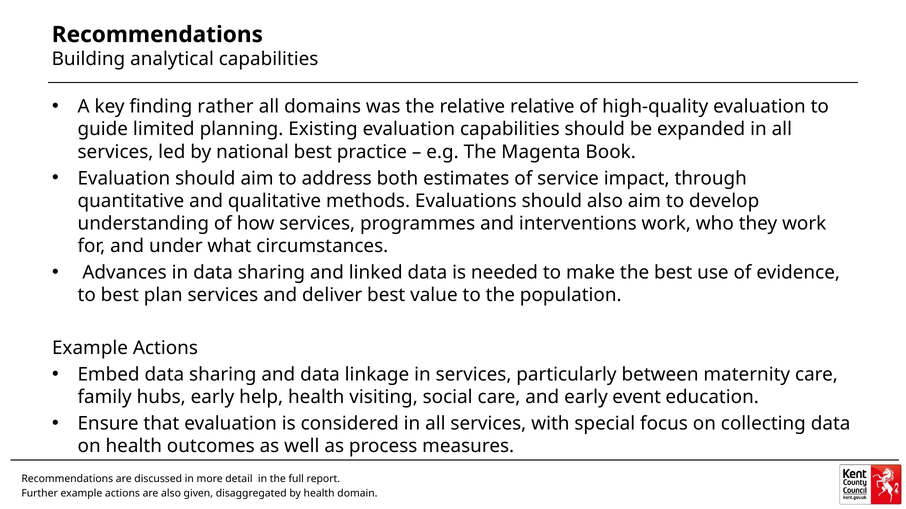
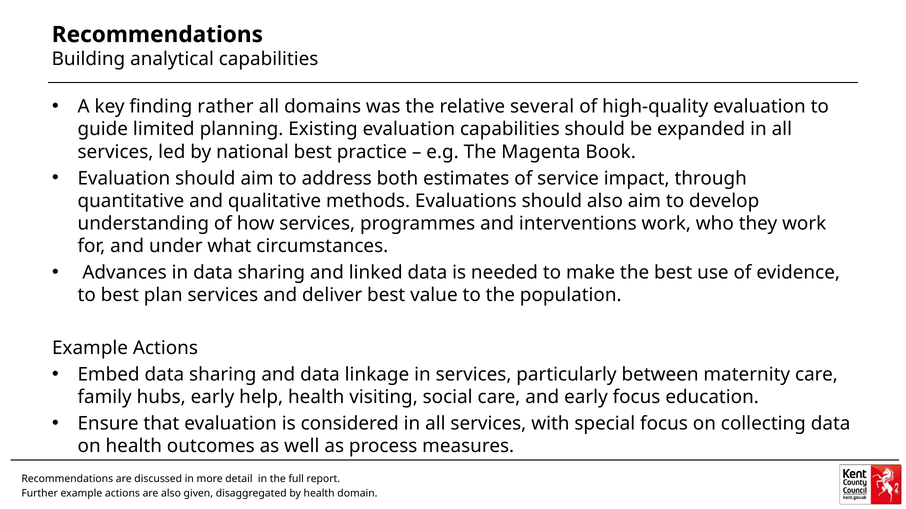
relative relative: relative -> several (542, 107)
early event: event -> focus (637, 398)
